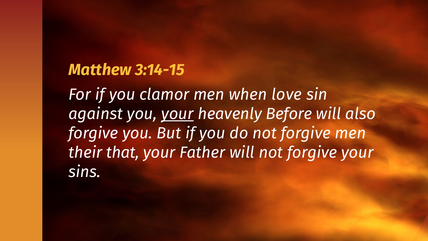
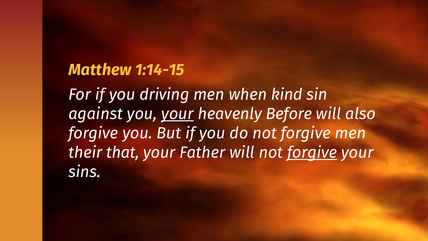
3:14-15: 3:14-15 -> 1:14-15 (160, 70)
clamor: clamor -> driving (164, 95)
love: love -> kind (287, 95)
forgive underline: none -> present (312, 152)
